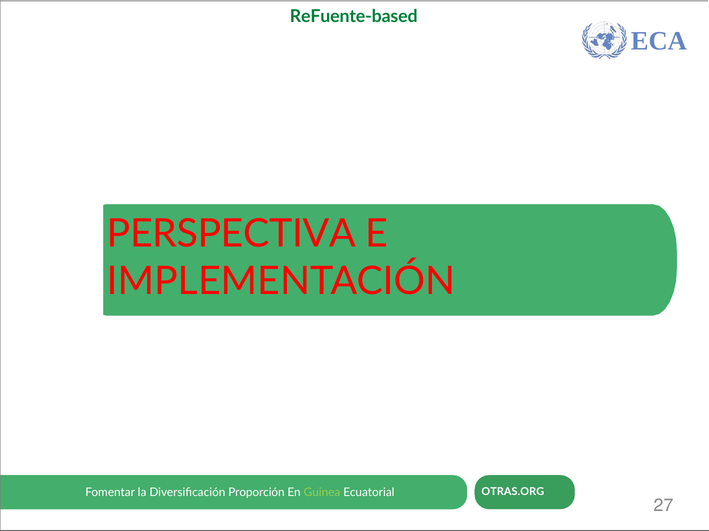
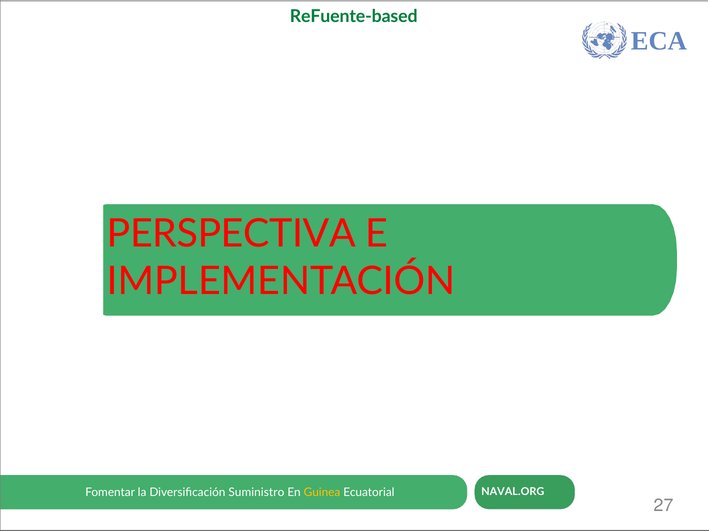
OTRAS.ORG: OTRAS.ORG -> NAVAL.ORG (513, 492)
Proporción: Proporción -> Suministro (256, 493)
Guinea colour: light green -> yellow (322, 493)
